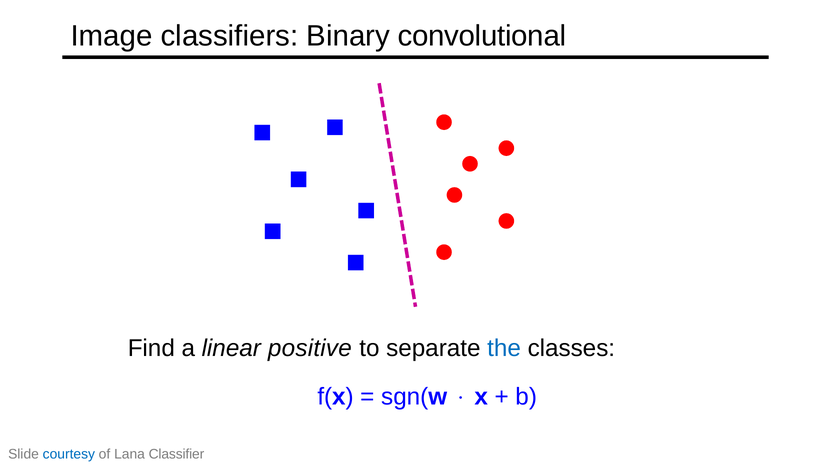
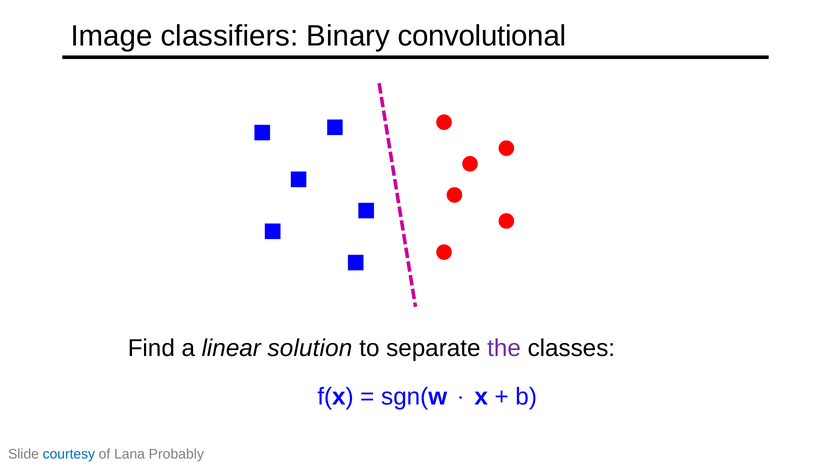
positive: positive -> solution (310, 348)
the colour: blue -> purple (504, 348)
Classifier: Classifier -> Probably (176, 454)
